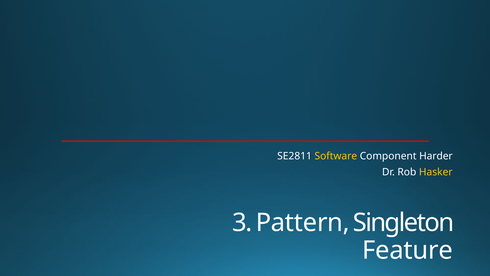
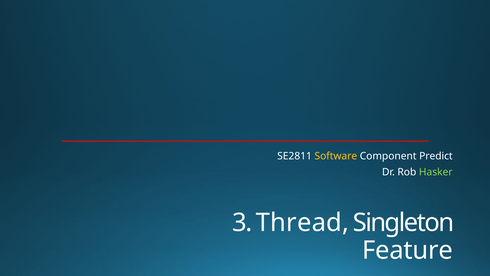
Harder: Harder -> Predict (436, 156)
Hasker colour: yellow -> light green (436, 172)
Pattern: Pattern -> Thread (302, 222)
